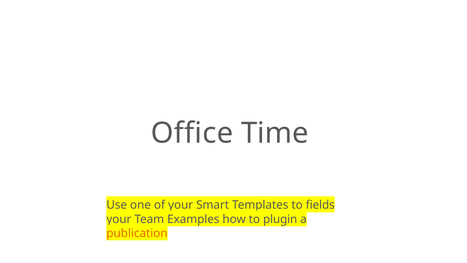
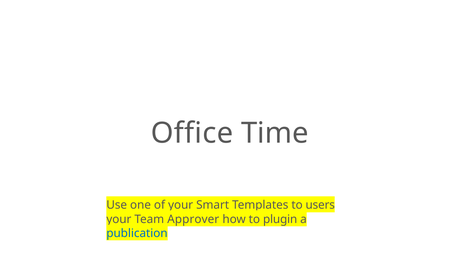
fields: fields -> users (320, 205)
Examples: Examples -> Approver (193, 219)
publication colour: orange -> blue (137, 233)
